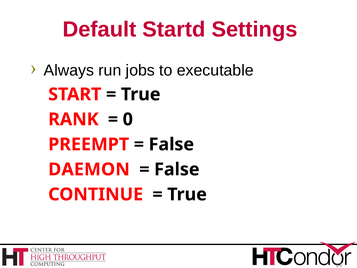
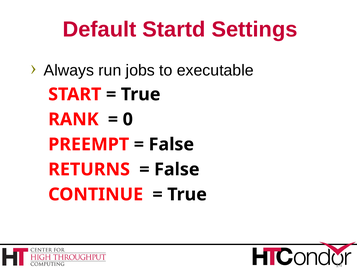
DAEMON: DAEMON -> RETURNS (89, 169)
